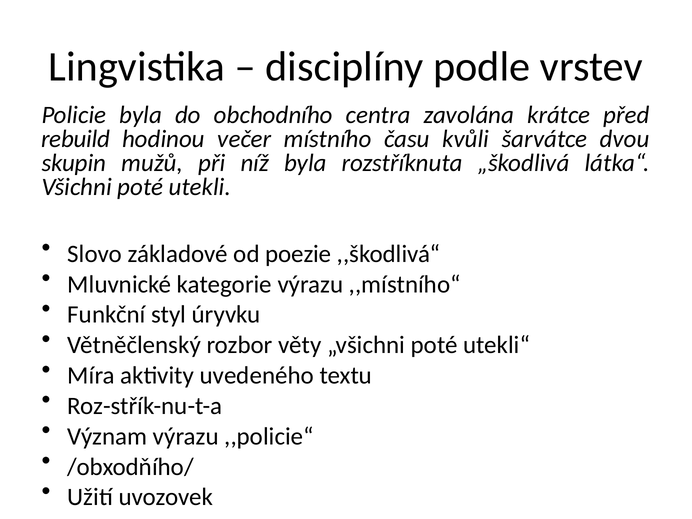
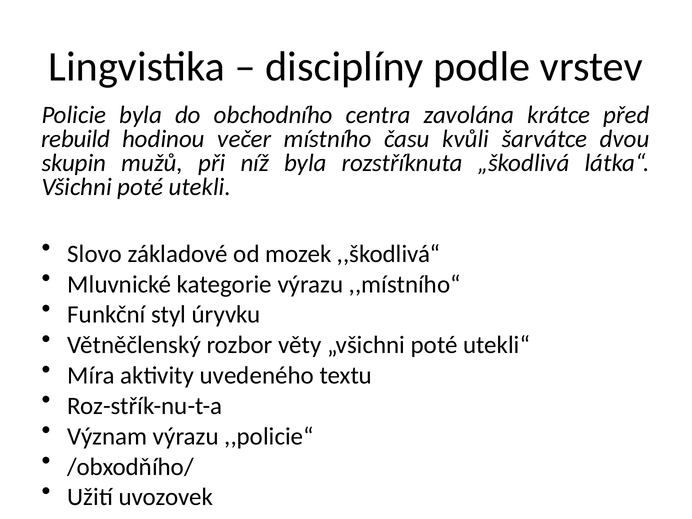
poezie: poezie -> mozek (298, 254)
